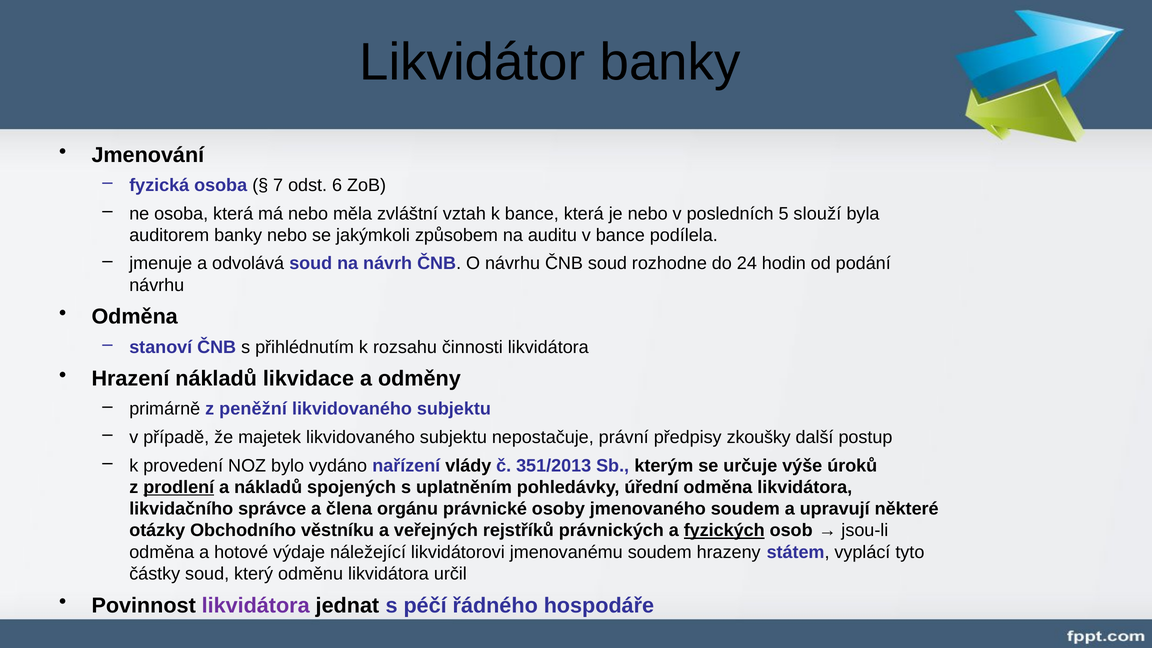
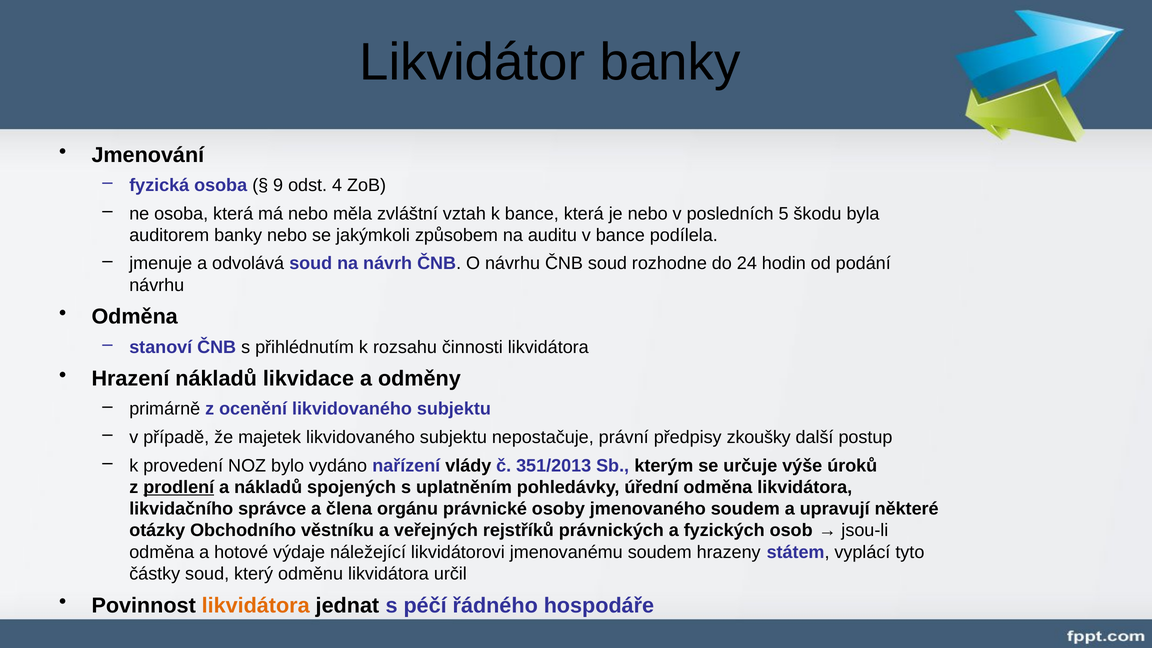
7: 7 -> 9 (278, 185)
6: 6 -> 4 (337, 185)
slouží: slouží -> škodu (817, 214)
peněžní: peněžní -> ocenění (253, 409)
fyzických underline: present -> none (724, 530)
likvidátora colour: purple -> orange (256, 605)
